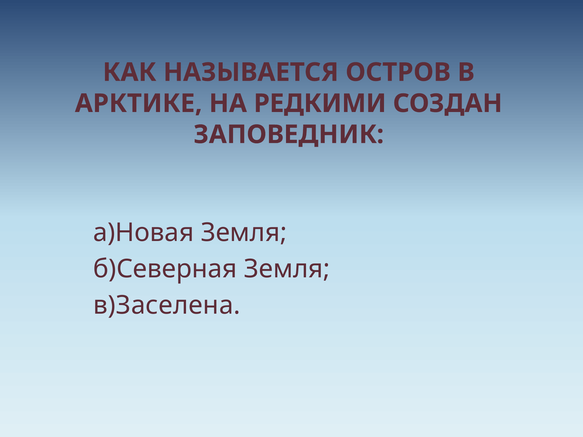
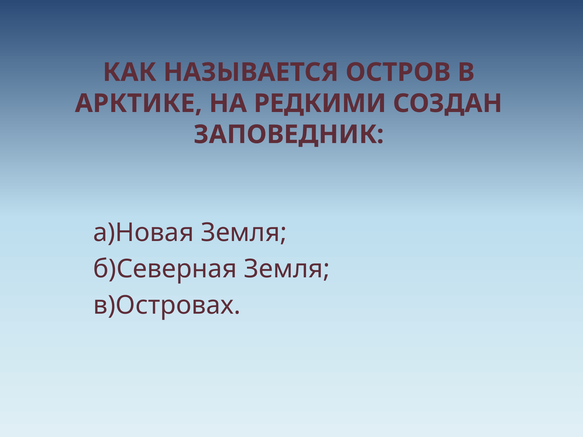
в)Заселена: в)Заселена -> в)Островах (167, 305)
